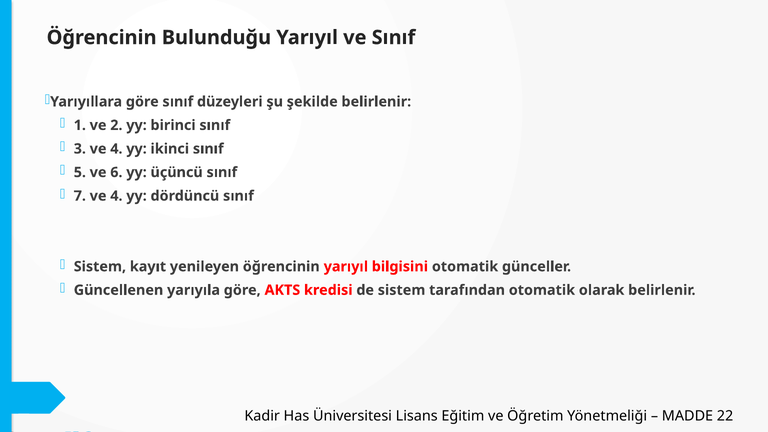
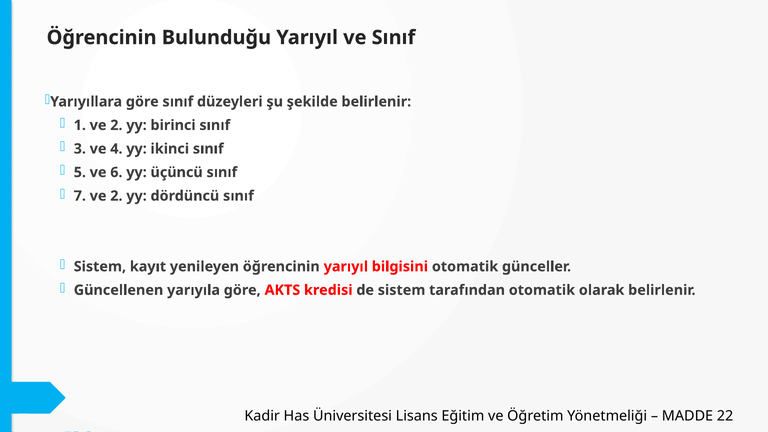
7 ve 4: 4 -> 2 (116, 196)
